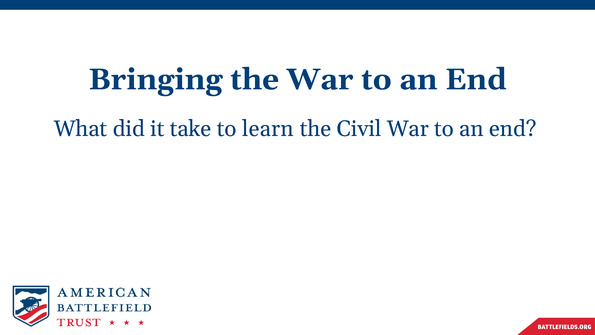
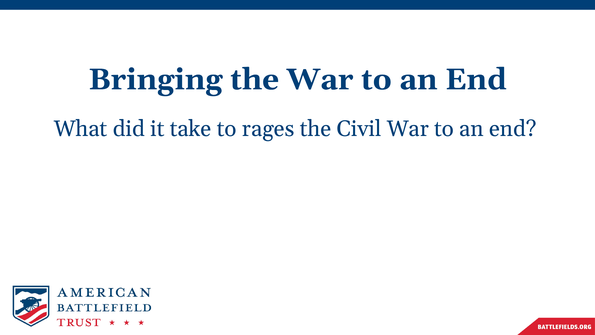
learn: learn -> rages (268, 129)
